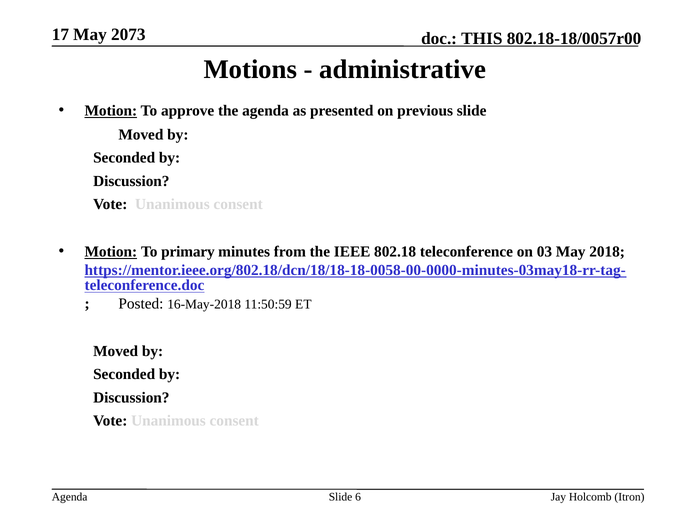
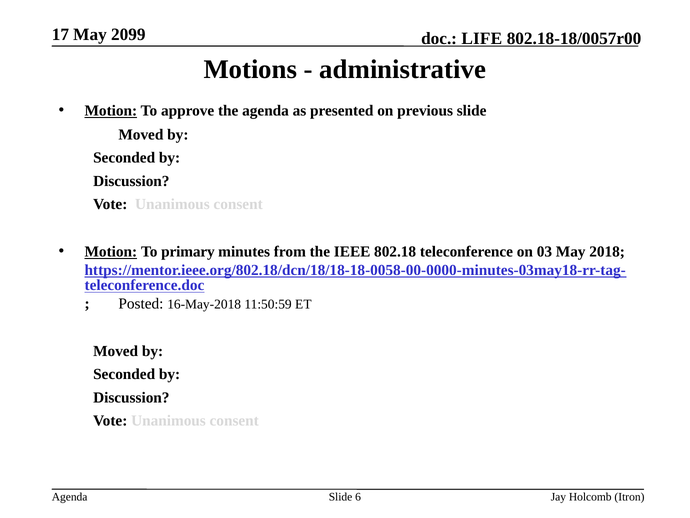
2073: 2073 -> 2099 (128, 34)
THIS: THIS -> LIFE (482, 38)
